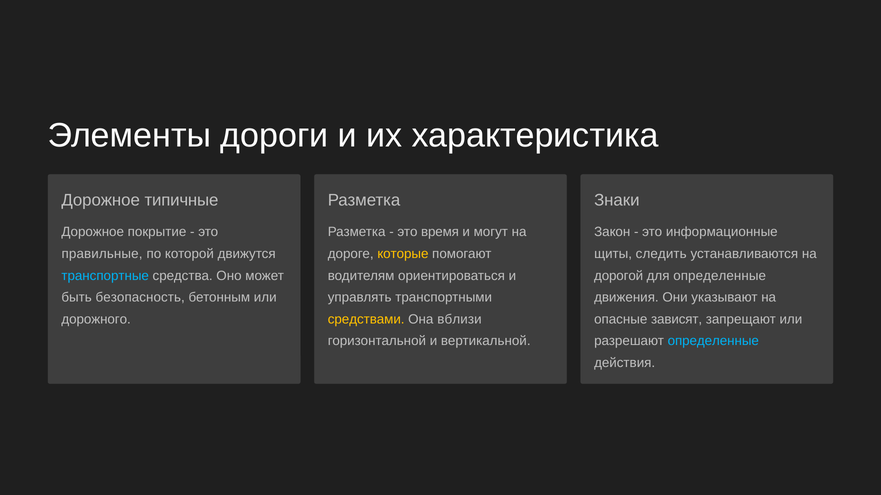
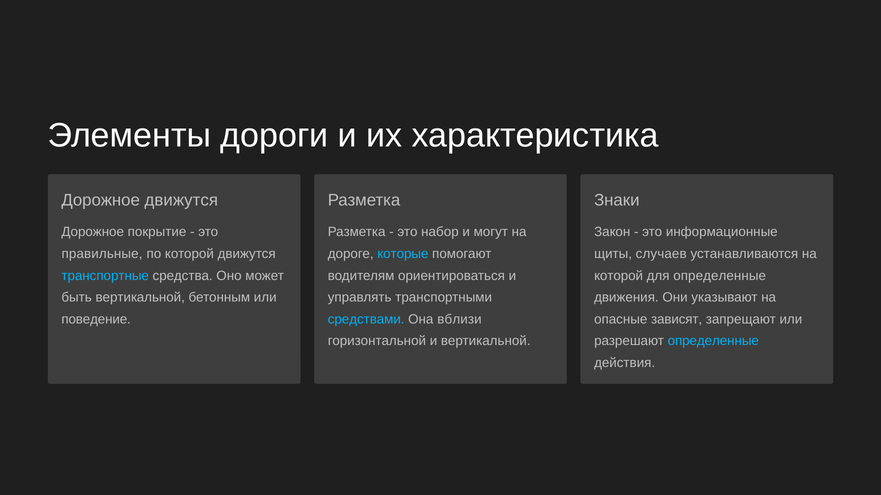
Дорожное типичные: типичные -> движутся (181, 200)
время: время -> набор (440, 232)
которые colour: yellow -> light blue (403, 254)
следить: следить -> случаев (661, 254)
дорогой: дорогой -> которой (619, 276)
быть безопасность: безопасность -> вертикальной (140, 298)
дорожного: дорожного -> поведение (96, 319)
средствами colour: yellow -> light blue (366, 319)
